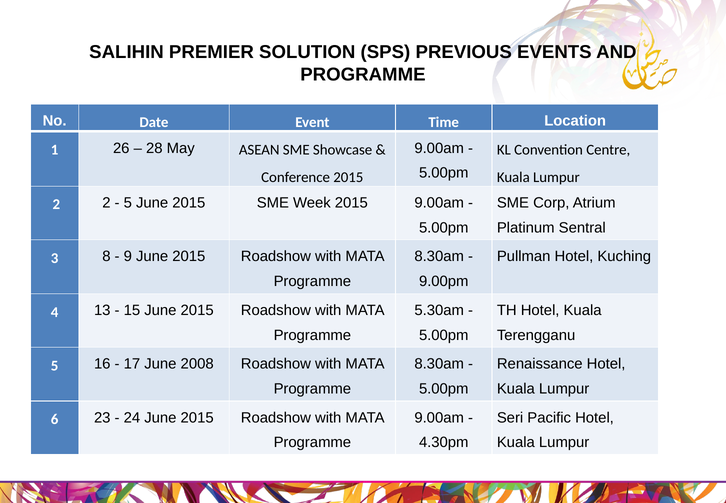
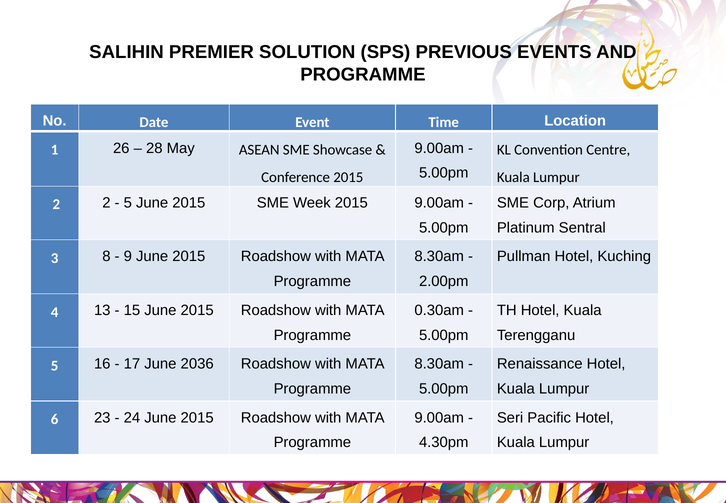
9.00pm: 9.00pm -> 2.00pm (444, 281)
5.30am: 5.30am -> 0.30am (439, 310)
2008: 2008 -> 2036 (197, 364)
